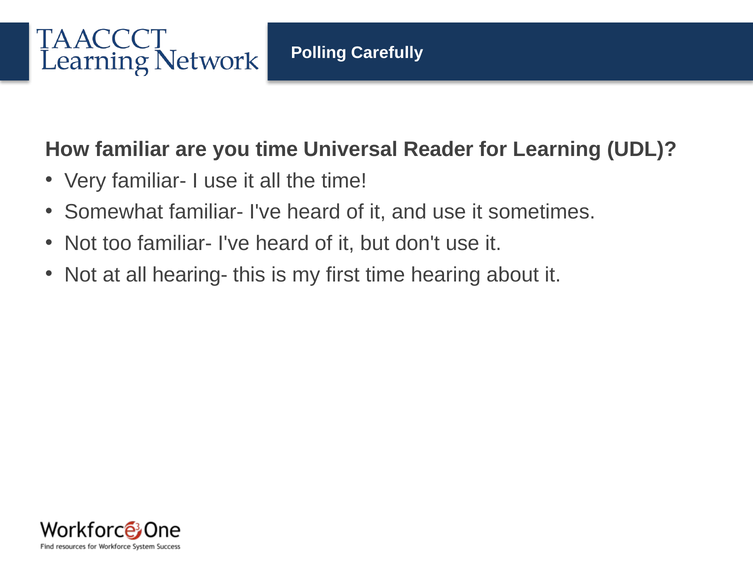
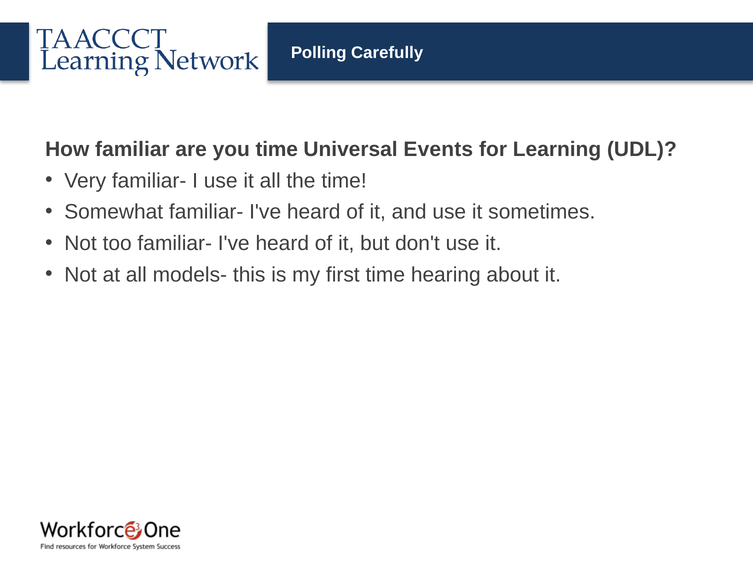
Reader: Reader -> Events (438, 150)
hearing-: hearing- -> models- (190, 275)
